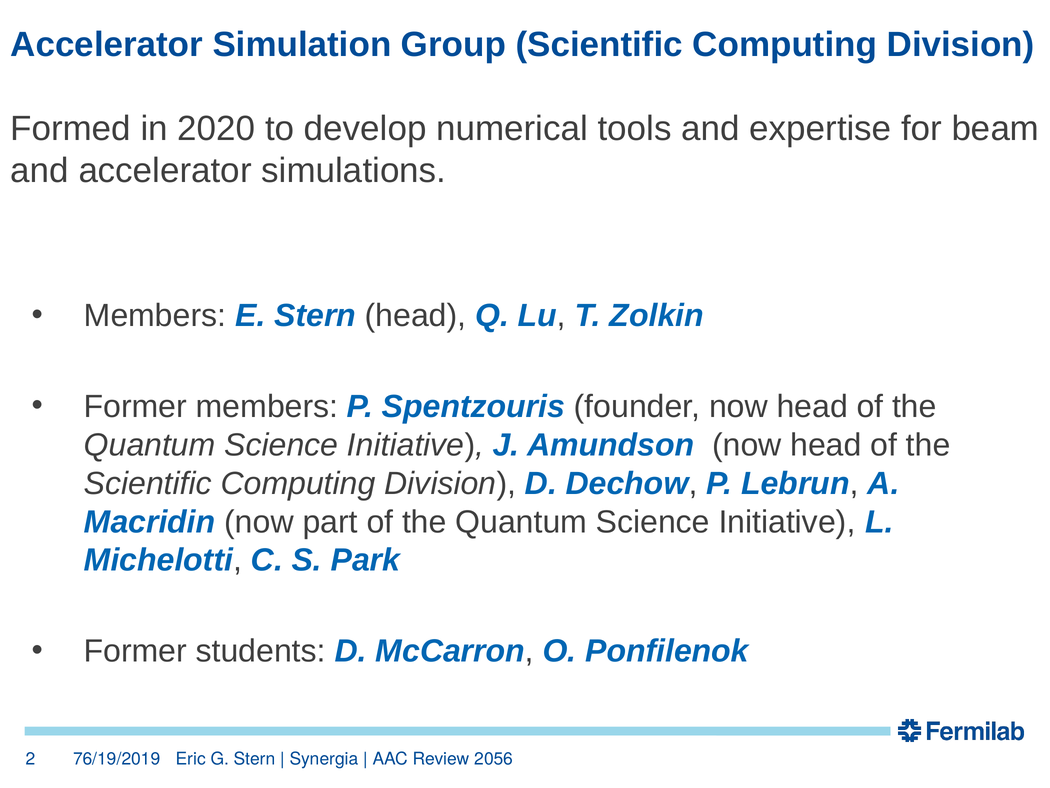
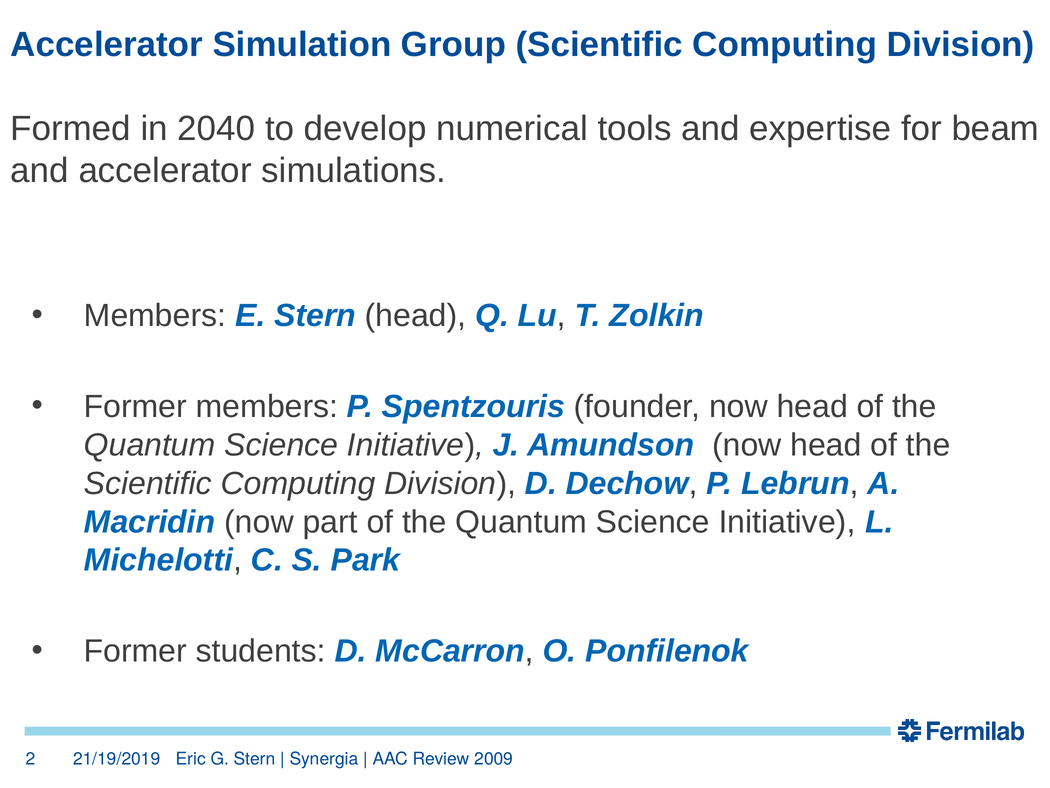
2020: 2020 -> 2040 (216, 128)
76/19/2019: 76/19/2019 -> 21/19/2019 (117, 759)
2056: 2056 -> 2009 (494, 759)
